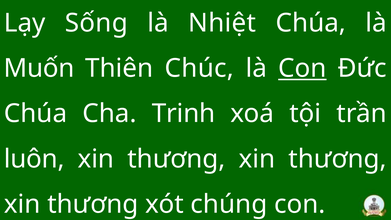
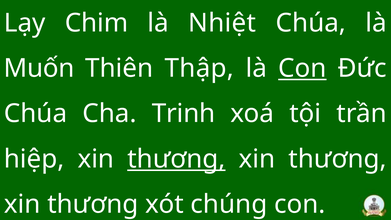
Sống: Sống -> Chim (97, 23)
Chúc: Chúc -> Thập (199, 68)
luôn: luôn -> hiệp (34, 159)
thương underline: none -> present (176, 159)
